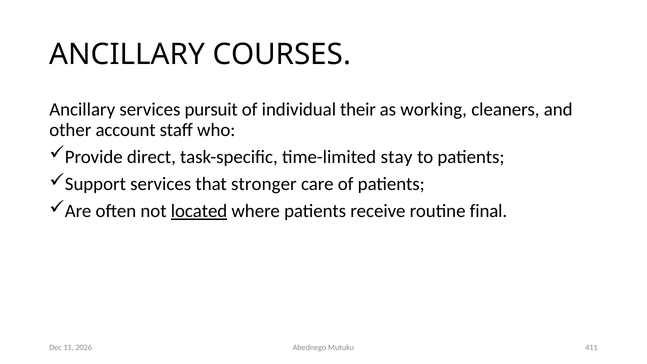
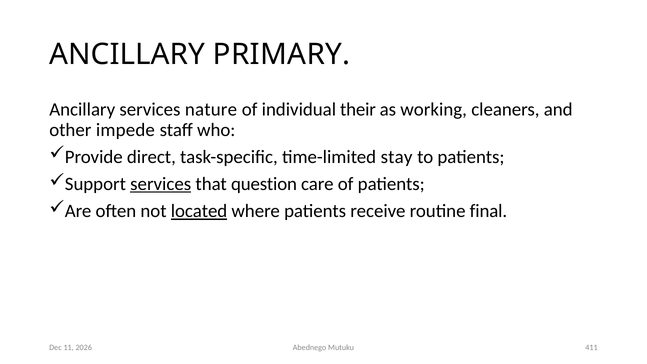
COURSES: COURSES -> PRIMARY (282, 54)
pursuit: pursuit -> nature (211, 109)
account: account -> impede (125, 130)
services underline: none -> present (161, 184)
stronger: stronger -> question (264, 184)
